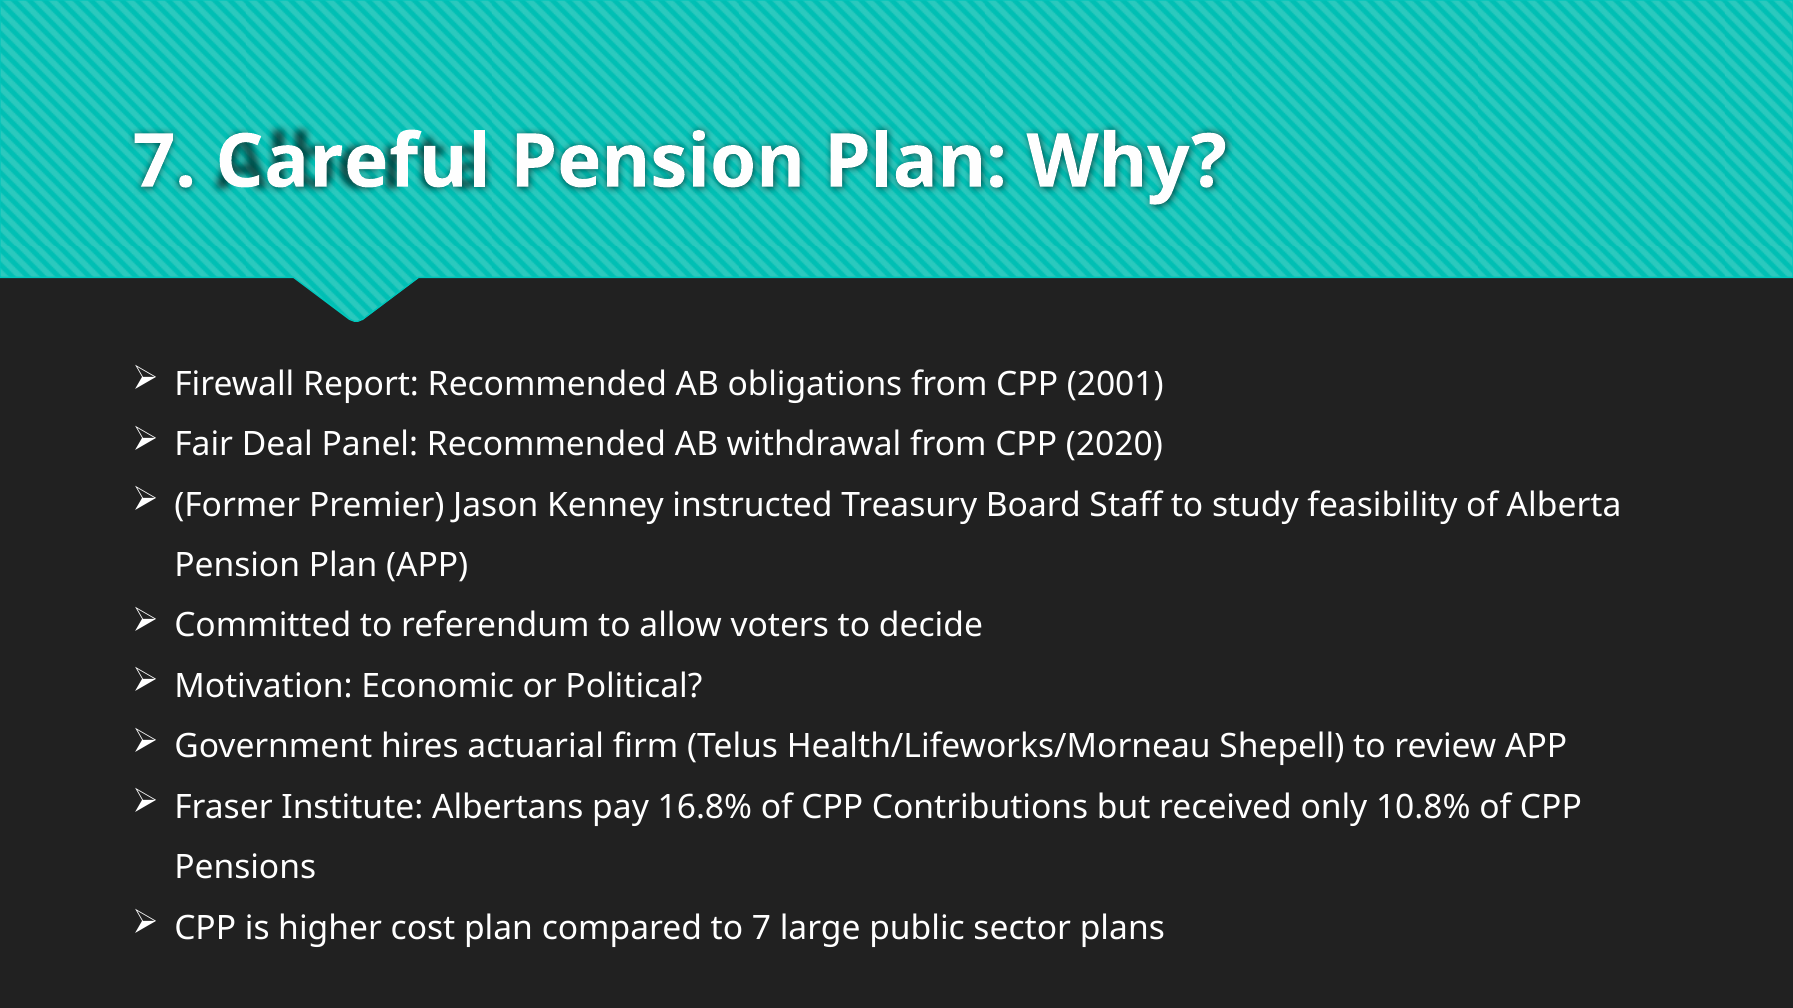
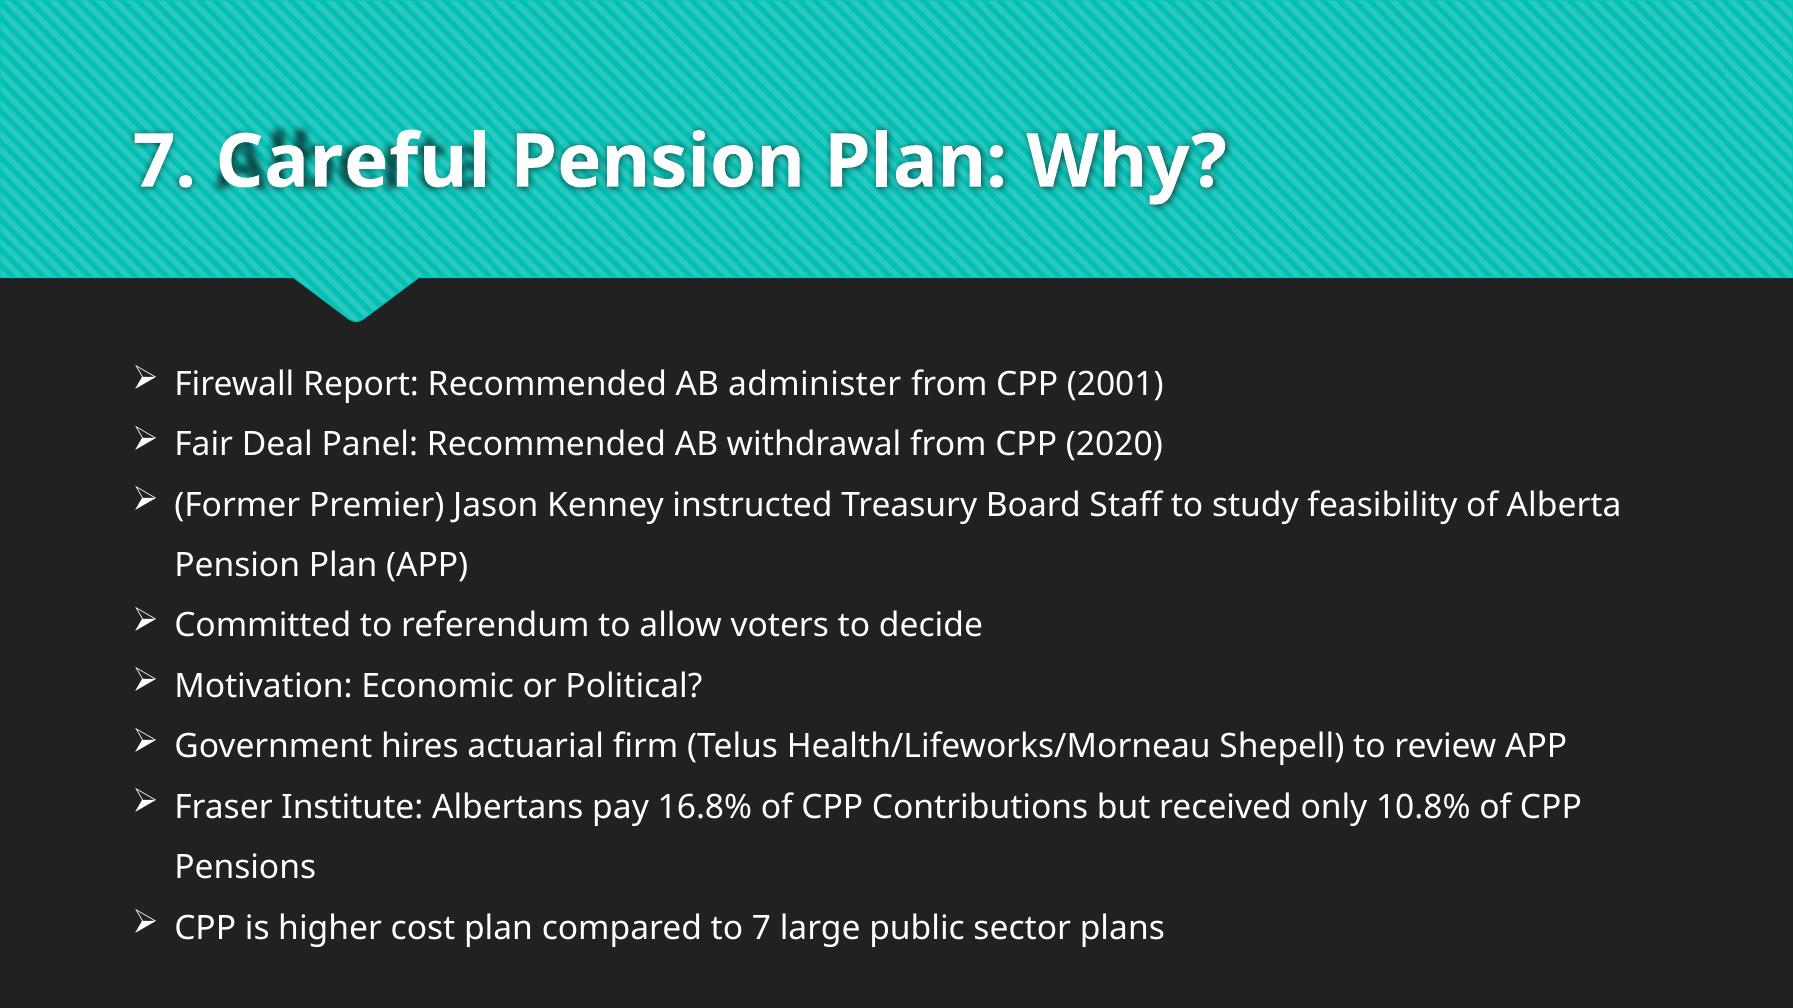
obligations: obligations -> administer (815, 384)
